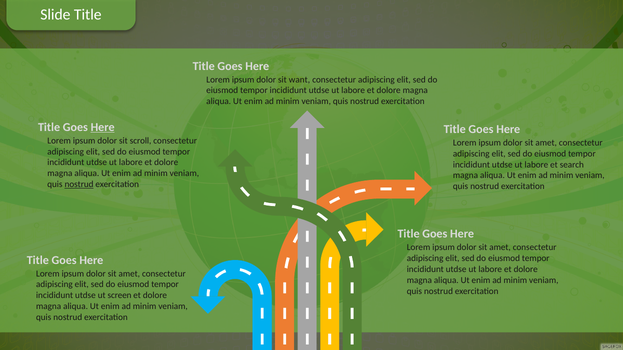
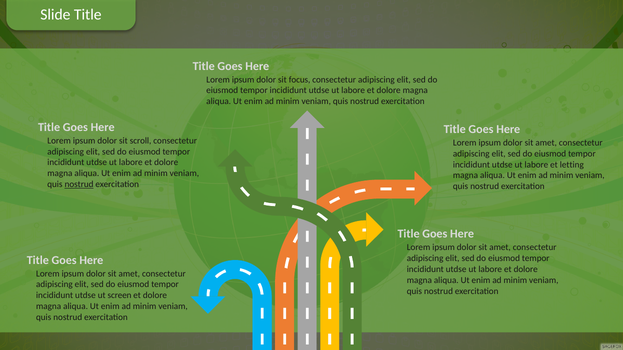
want: want -> focus (300, 80)
Here underline: present -> none (103, 127)
search: search -> letting (572, 165)
